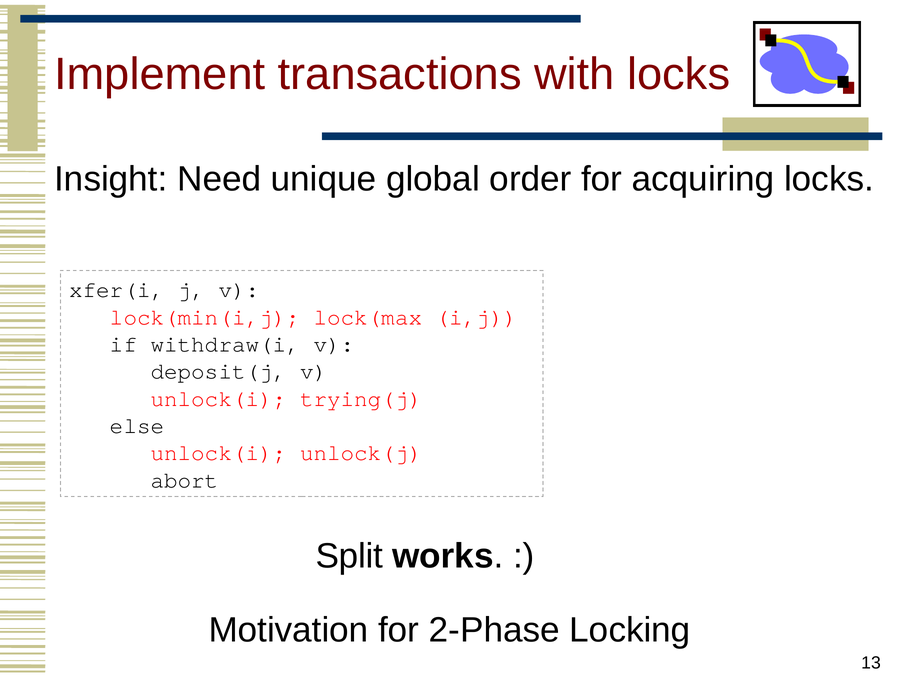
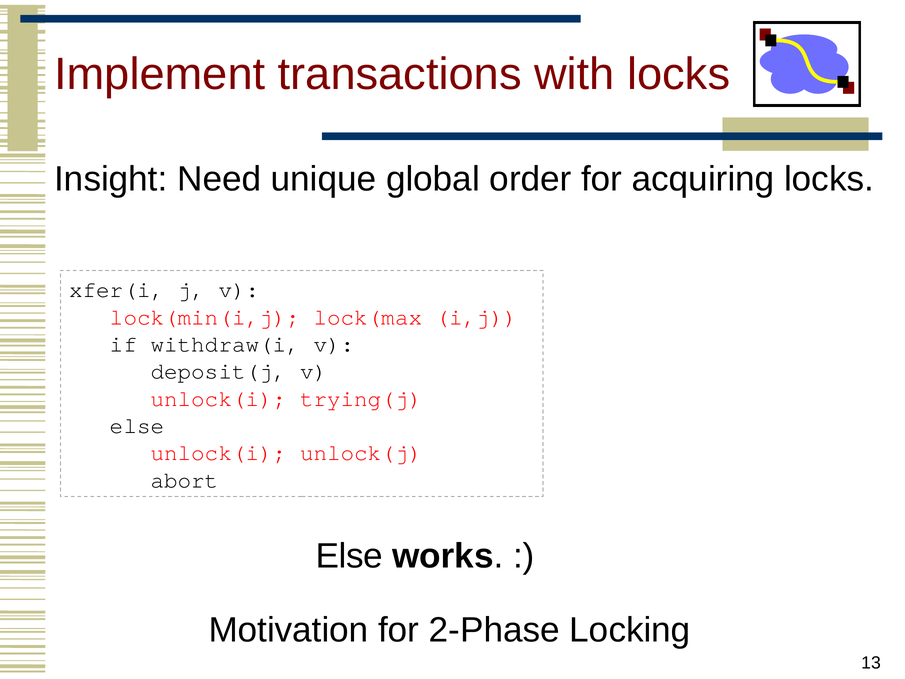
Split: Split -> Else (349, 556)
